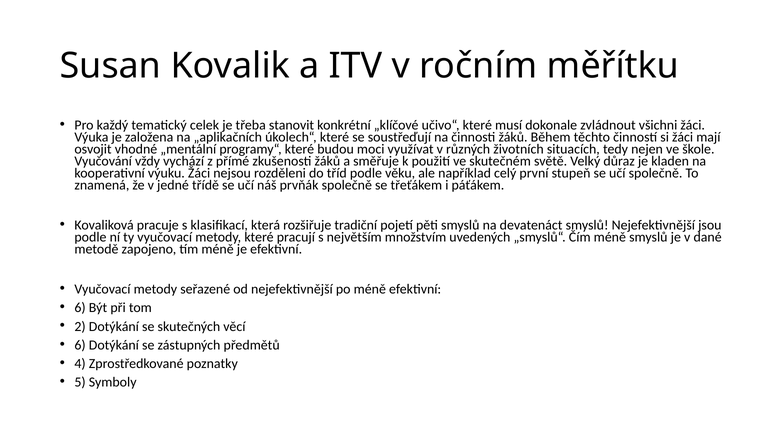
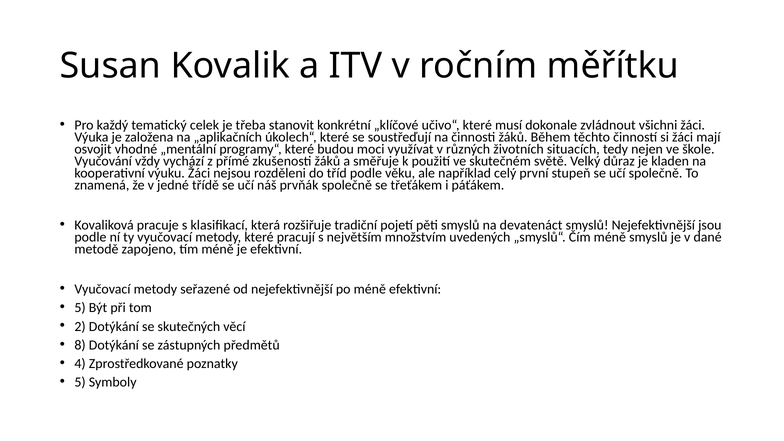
6: 6 -> 5 (80, 308)
6: 6 -> 8 (80, 345)
